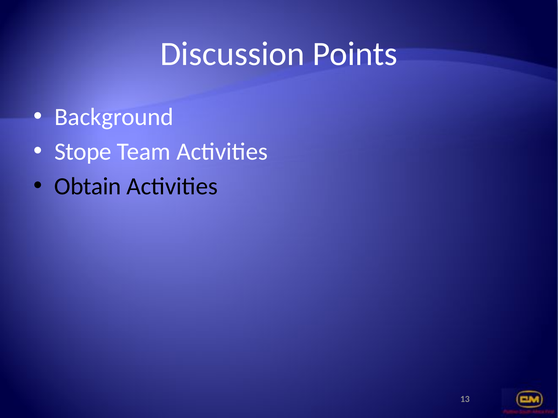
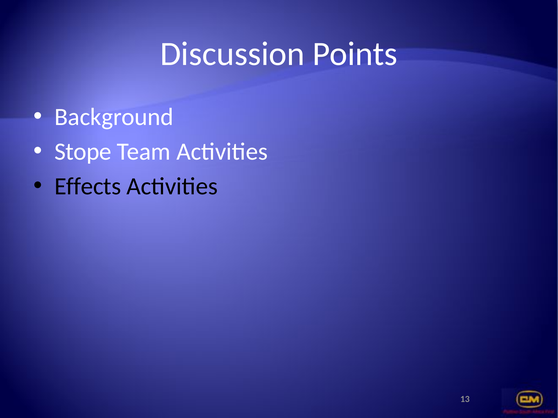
Obtain: Obtain -> Effects (88, 187)
